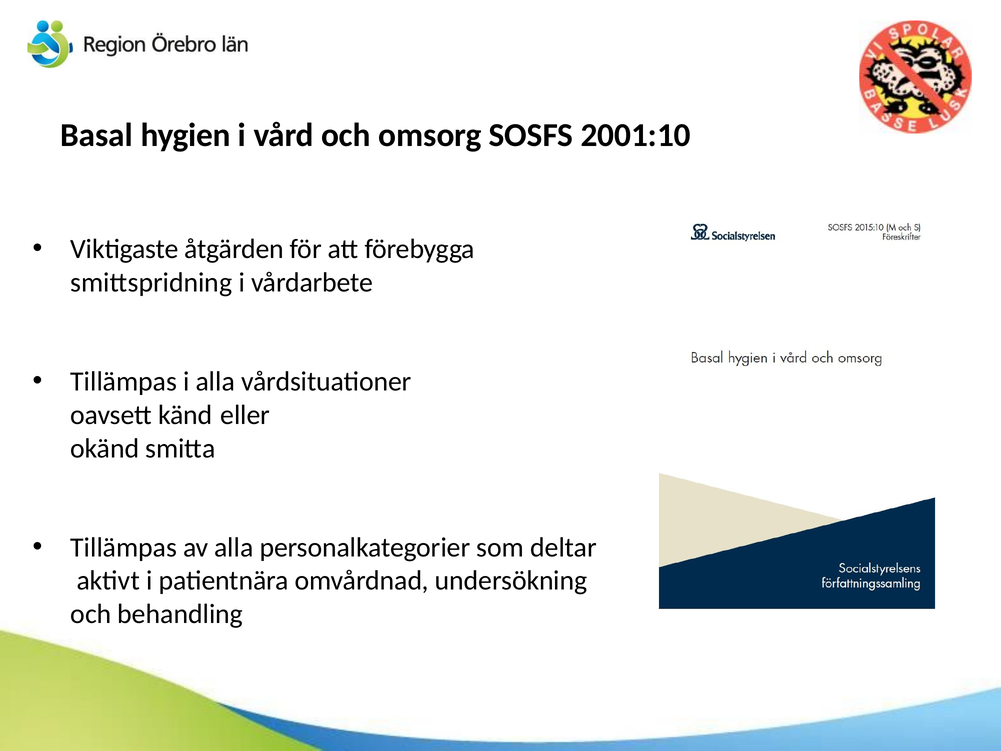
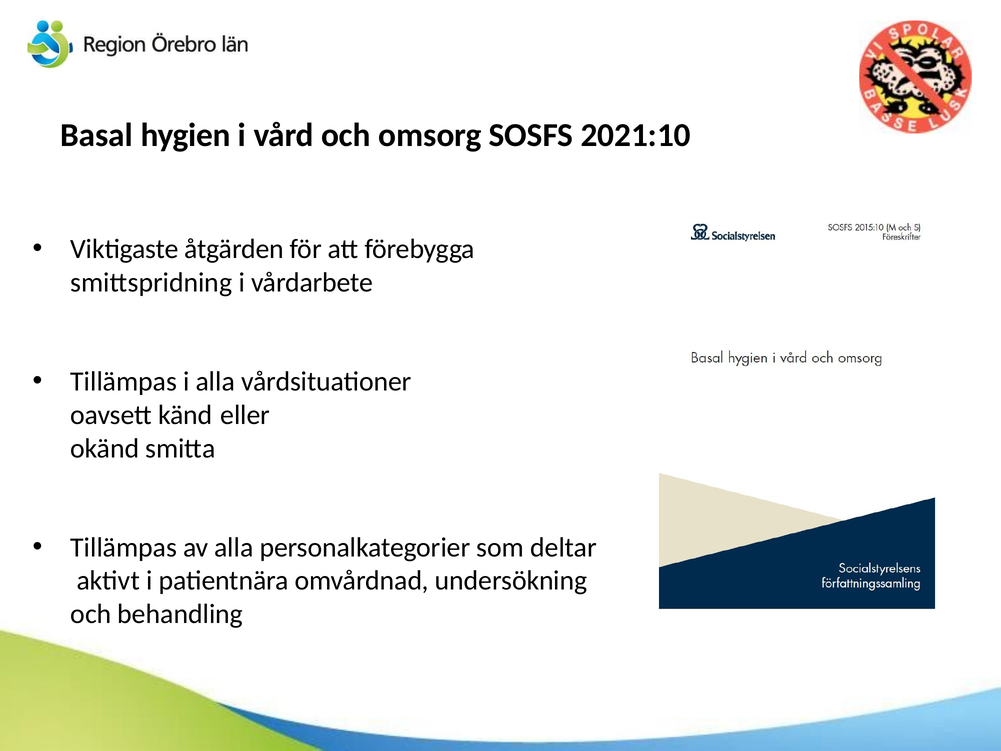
2001:10: 2001:10 -> 2021:10 (636, 135)
